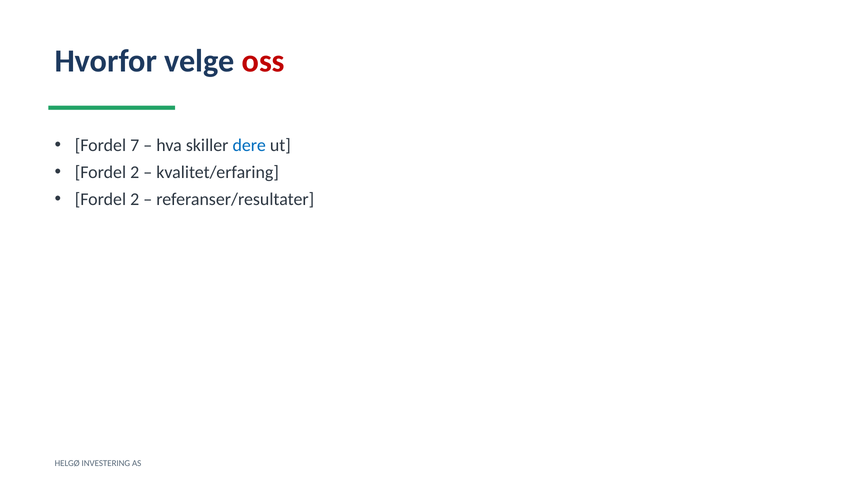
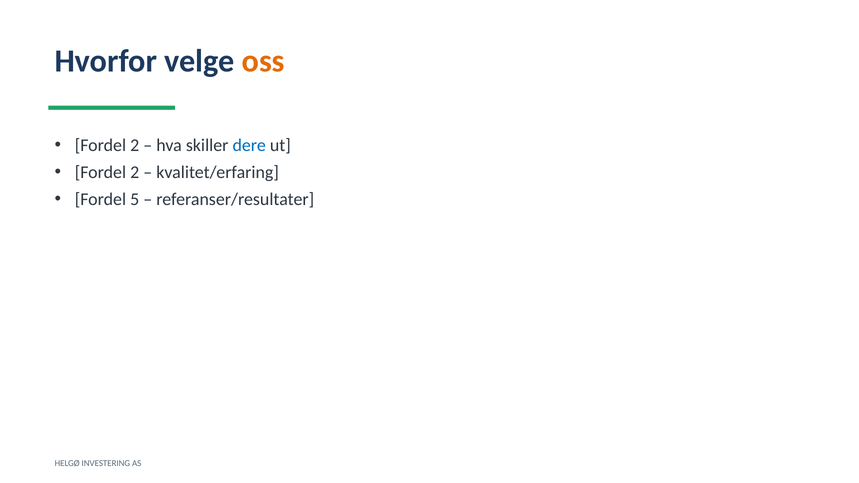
oss colour: red -> orange (263, 61)
7: 7 -> 2 (135, 145)
2: 2 -> 5 (135, 199)
